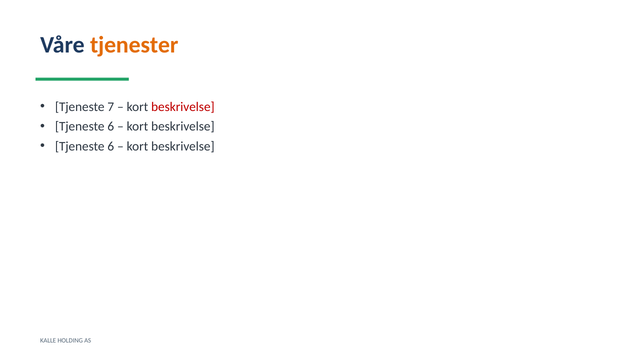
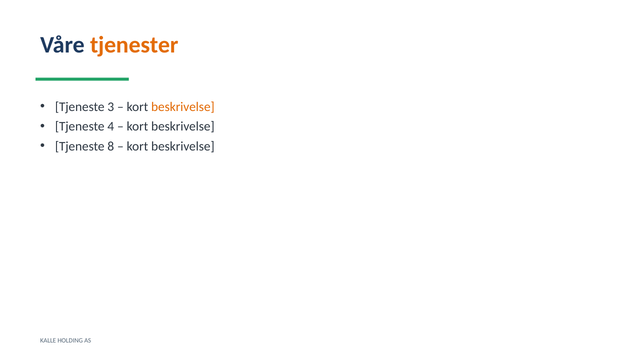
7: 7 -> 3 (111, 107)
beskrivelse colour: red -> orange (183, 107)
6: 6 -> 4 (111, 127)
6: 6 -> 8 (111, 147)
